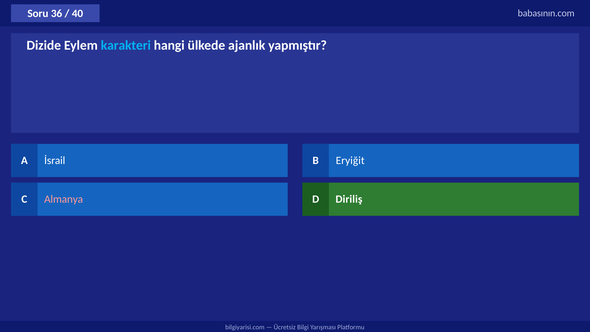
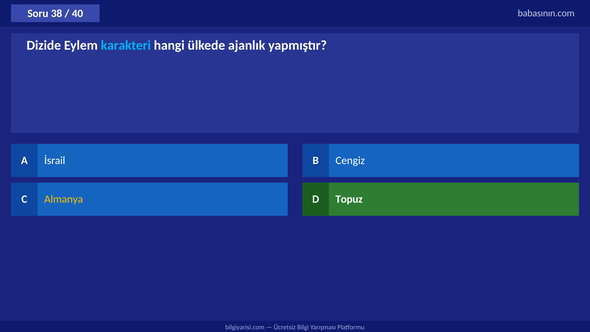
36: 36 -> 38 (57, 13)
Eryiğit: Eryiğit -> Cengiz (350, 161)
Almanya colour: pink -> yellow (64, 199)
Diriliş: Diriliş -> Topuz (349, 199)
